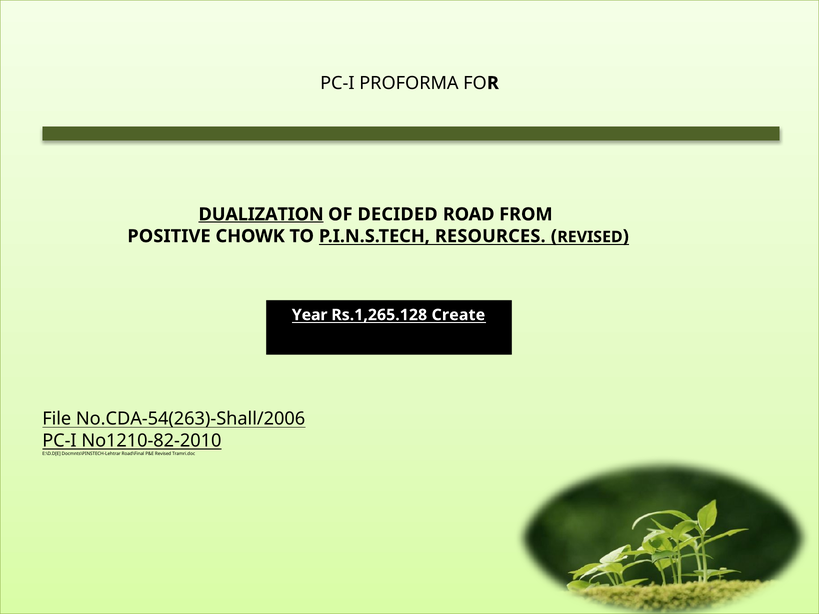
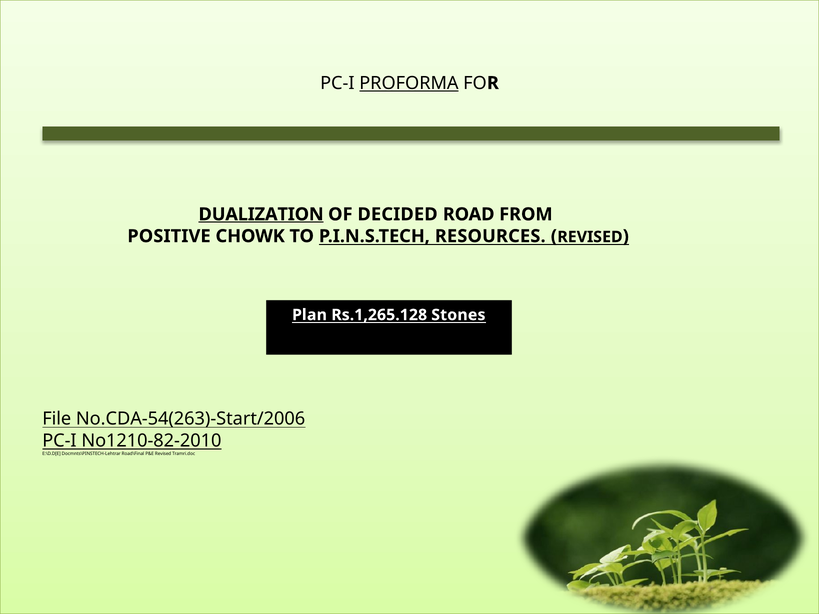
PROFORMA underline: none -> present (409, 83)
Year: Year -> Plan (310, 315)
Create: Create -> Stones (458, 315)
No.CDA-54(263)-Shall/2006: No.CDA-54(263)-Shall/2006 -> No.CDA-54(263)-Start/2006 (191, 419)
